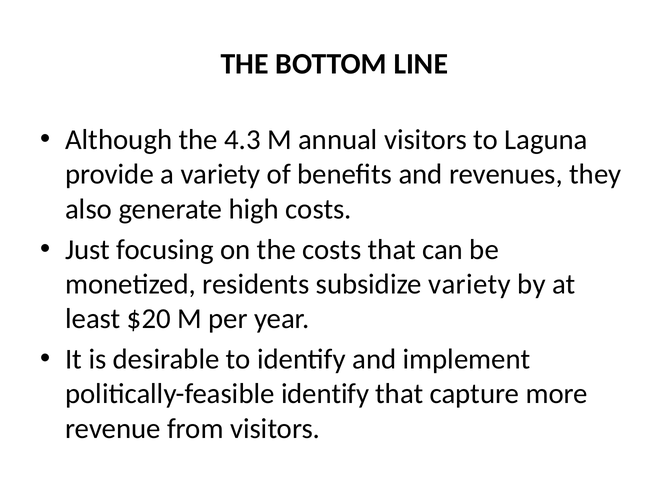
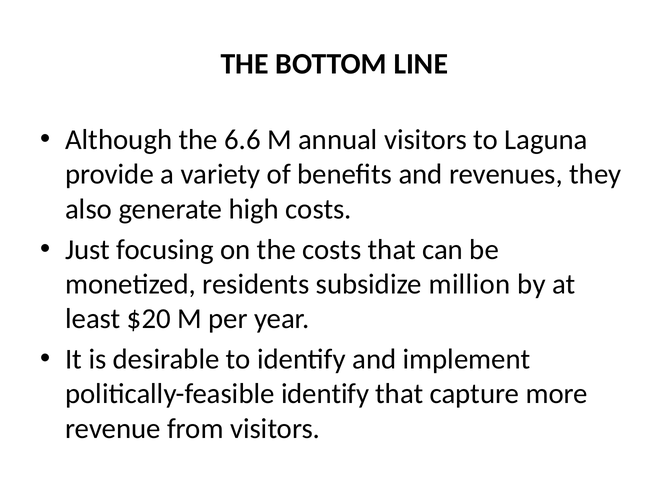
4.3: 4.3 -> 6.6 (242, 140)
subsidize variety: variety -> million (470, 284)
